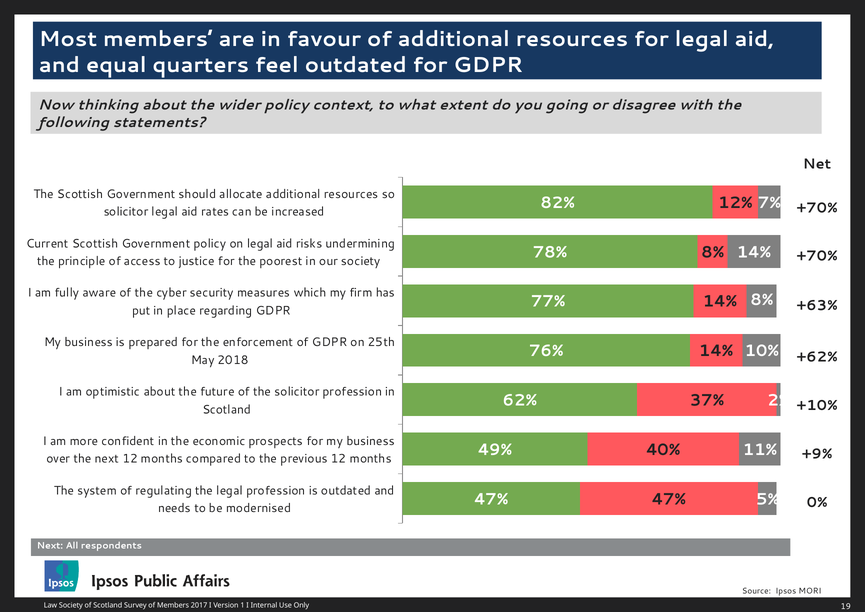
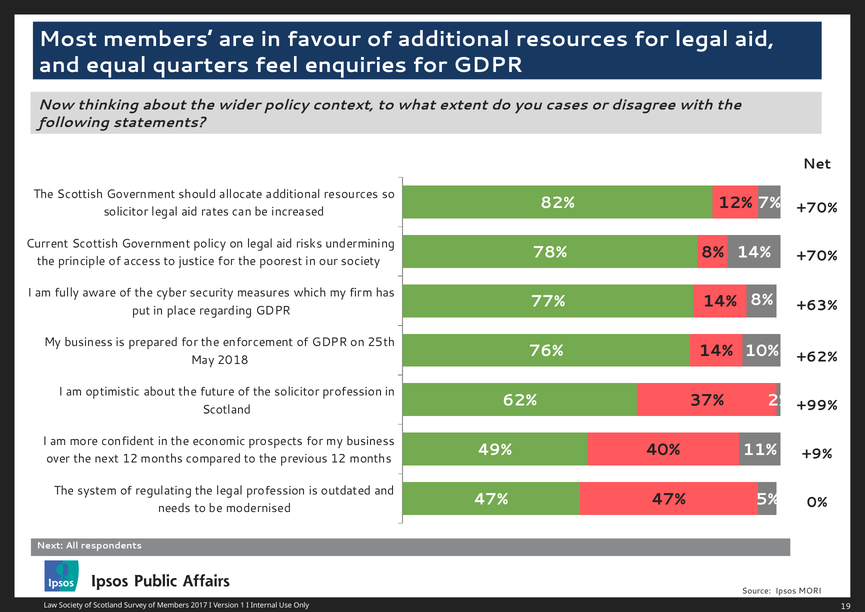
feel outdated: outdated -> enquiries (356, 65)
going: going -> cases (567, 105)
+10%: +10% -> +99% (817, 405)
